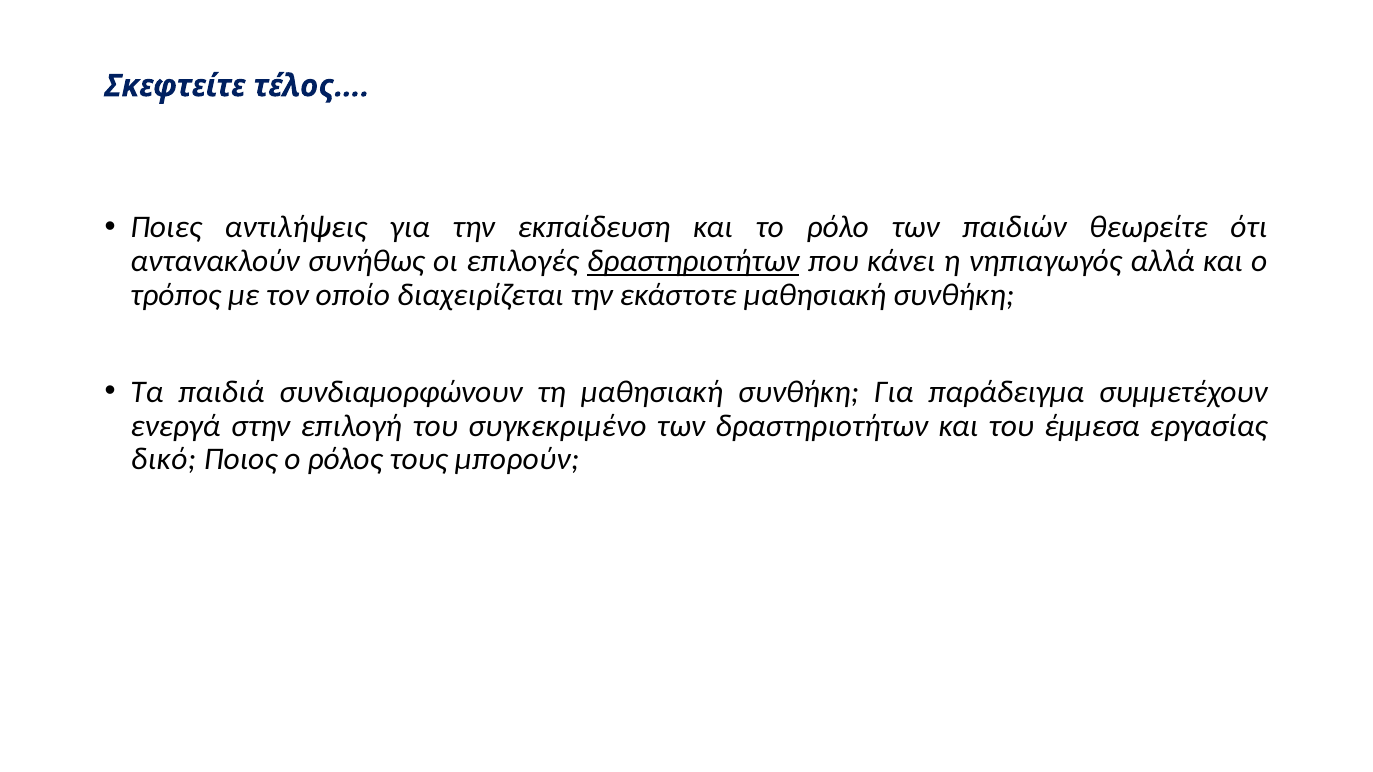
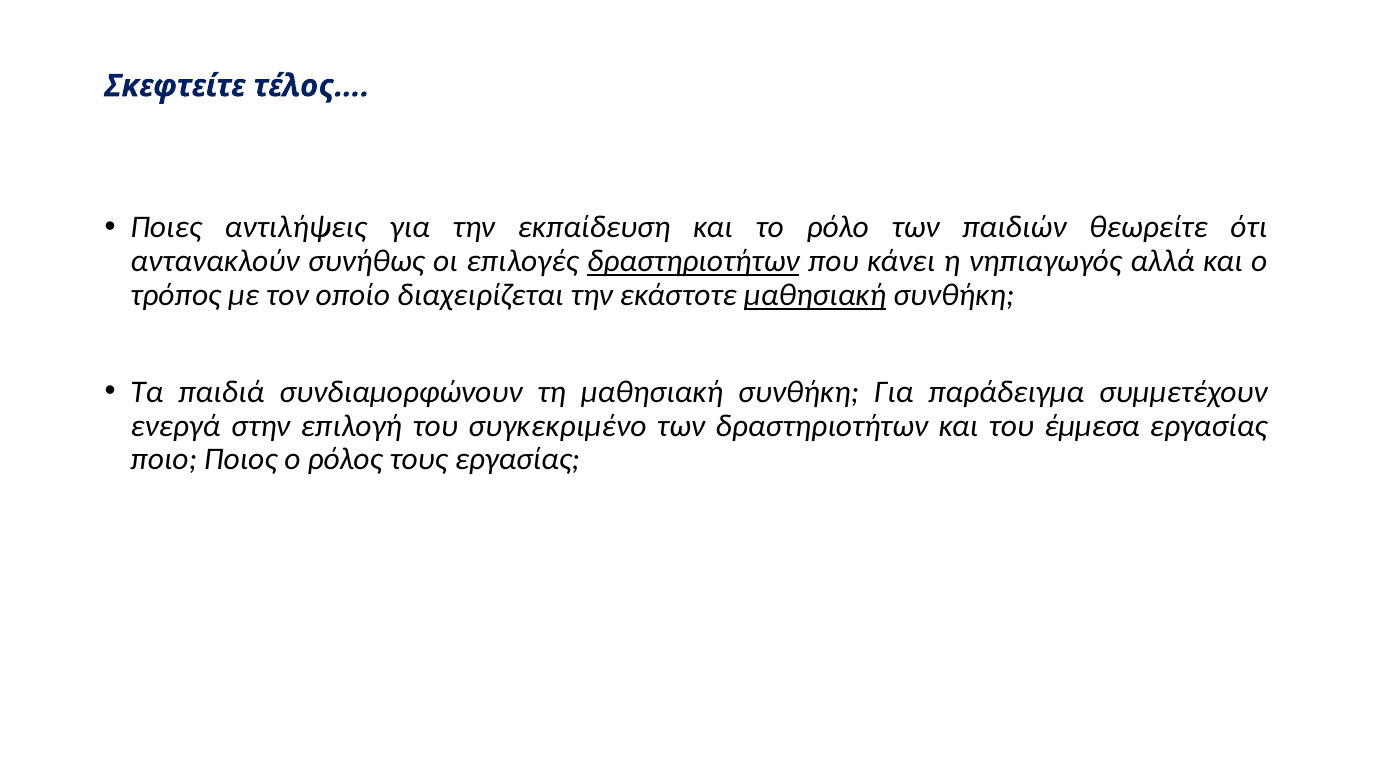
μαθησιακή underline: none -> present (815, 295)
δικό: δικό -> ποιο (164, 460)
τους μπορούν: μπορούν -> εργασίας (517, 460)
